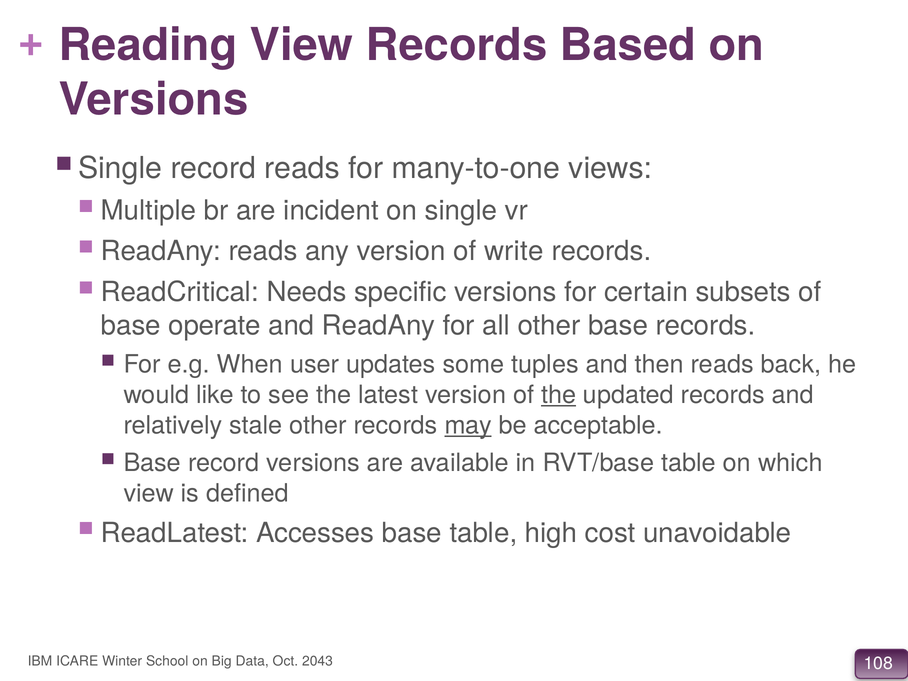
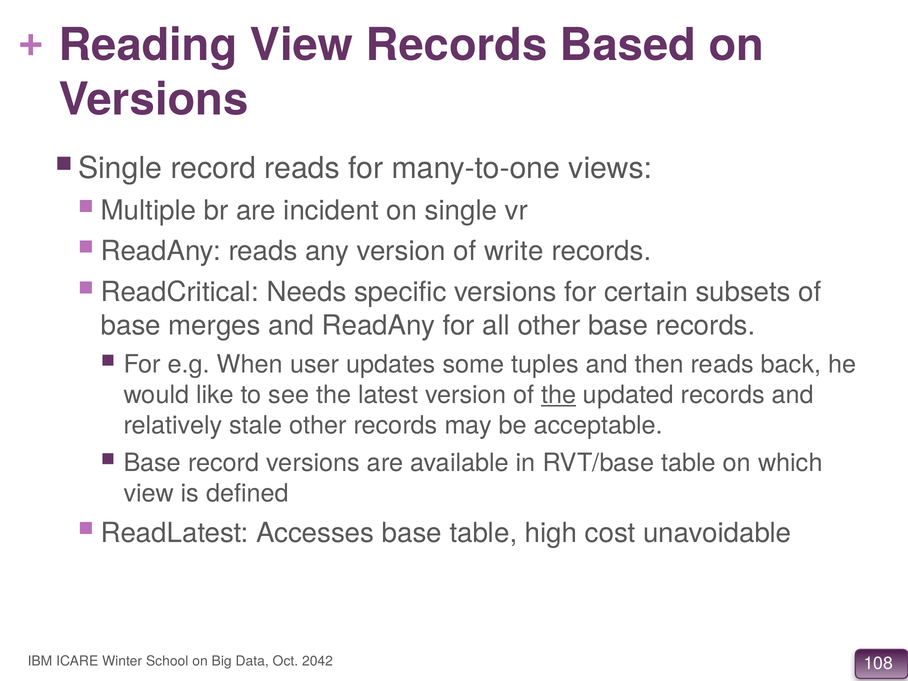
operate: operate -> merges (215, 325)
may underline: present -> none (468, 425)
2043: 2043 -> 2042 (317, 661)
